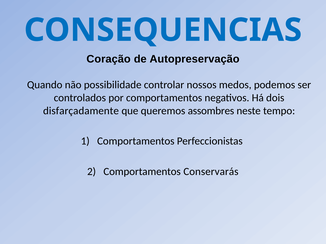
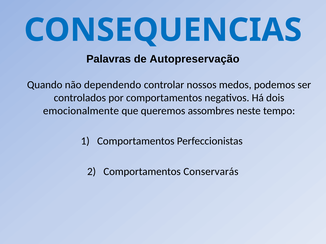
Coração: Coração -> Palavras (109, 59)
possibilidade: possibilidade -> dependendo (113, 85)
disfarçadamente: disfarçadamente -> emocionalmente (81, 111)
